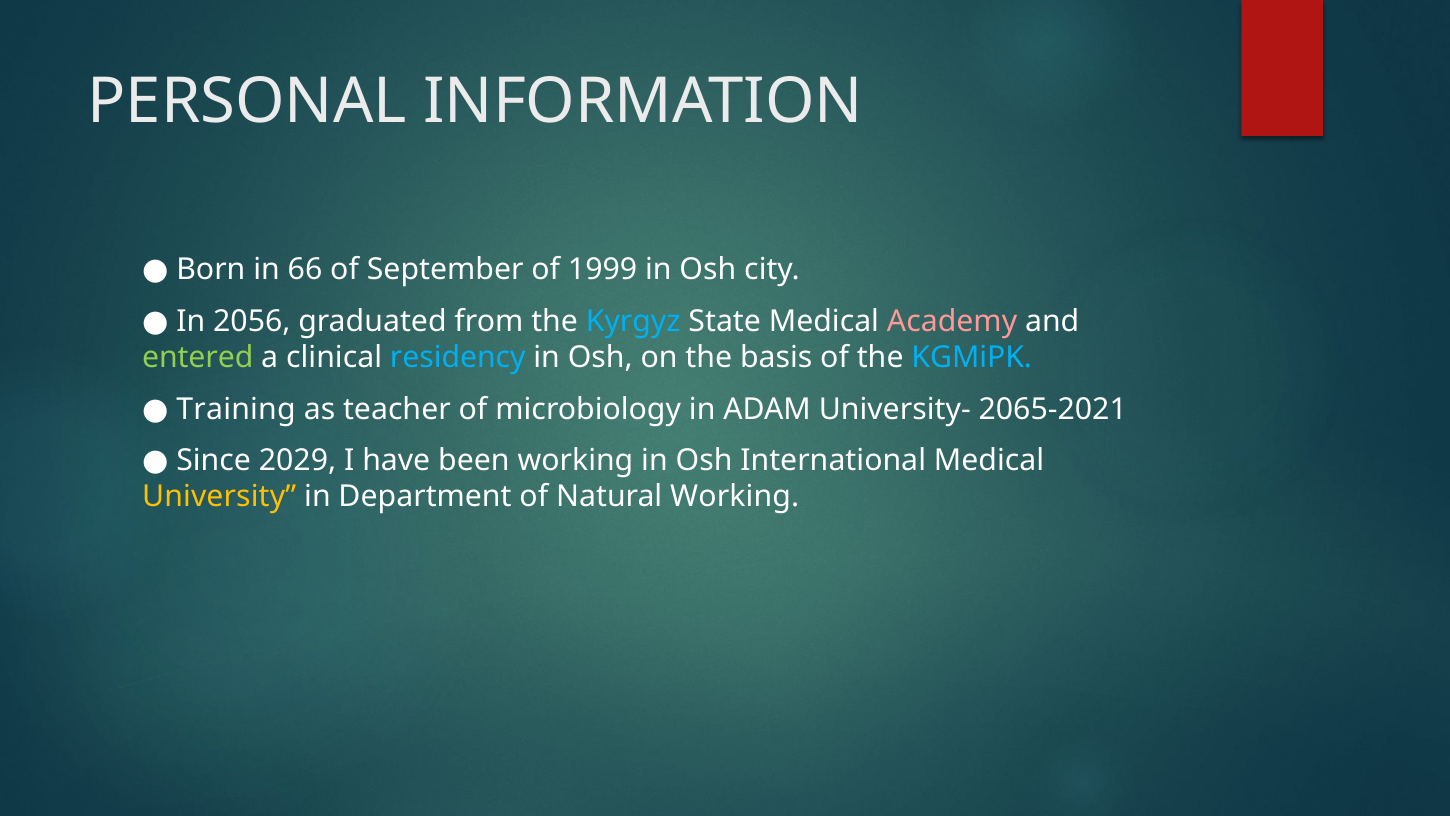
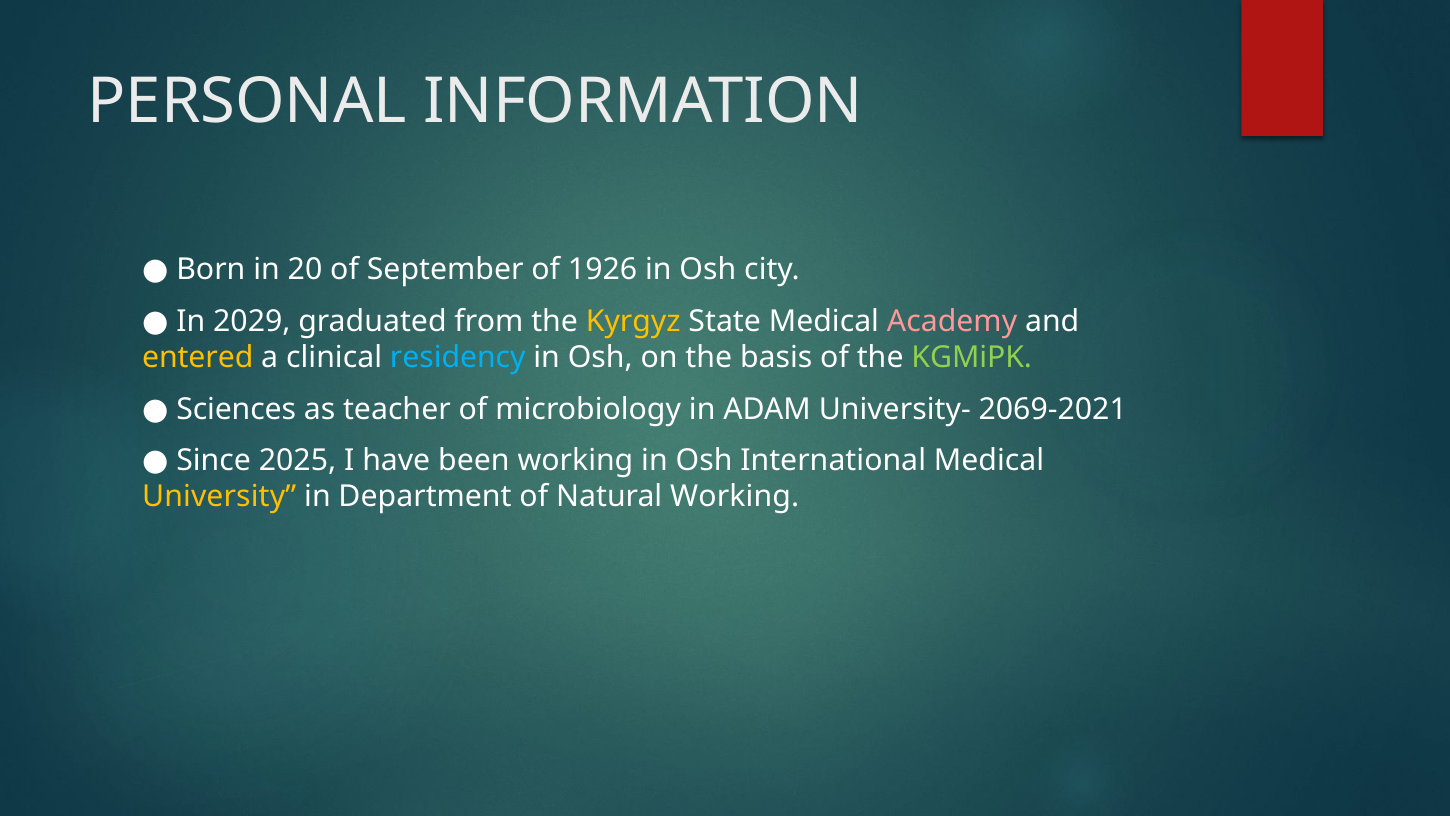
66: 66 -> 20 (305, 270)
1999: 1999 -> 1926 (603, 270)
2056: 2056 -> 2029 (252, 321)
Kyrgyz colour: light blue -> yellow (633, 321)
entered colour: light green -> yellow (198, 358)
KGMiPK colour: light blue -> light green (972, 358)
Training: Training -> Sciences (236, 409)
2065-2021: 2065-2021 -> 2069-2021 (1053, 409)
2029: 2029 -> 2025 (297, 460)
